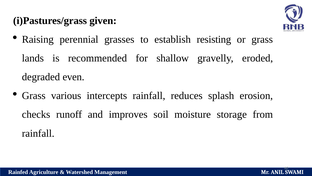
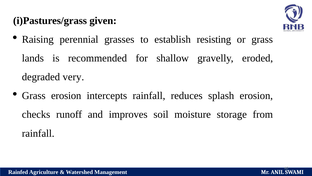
even: even -> very (73, 77)
Grass various: various -> erosion (66, 96)
